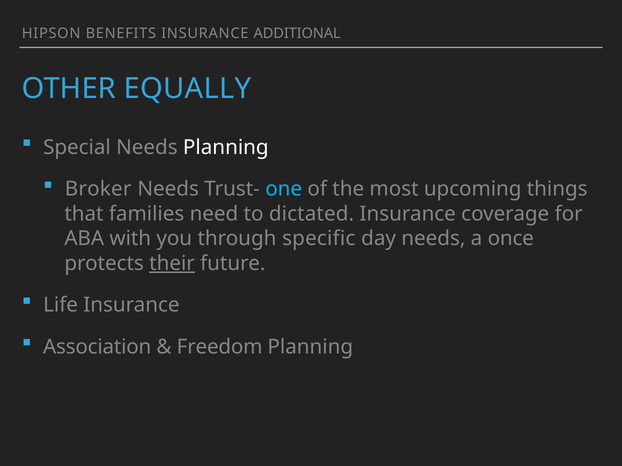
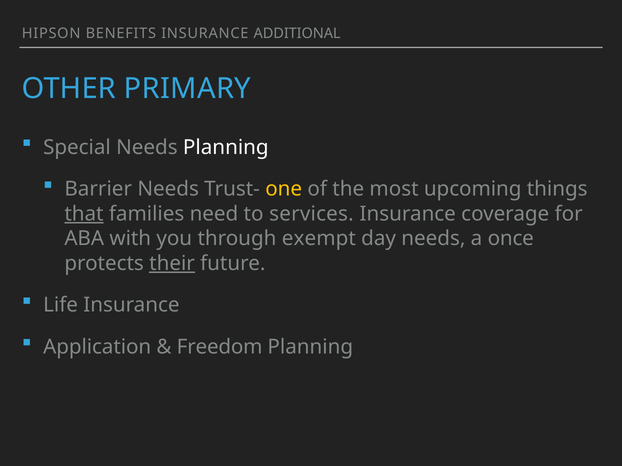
EQUALLY: EQUALLY -> PRIMARY (187, 89)
Broker: Broker -> Barrier (98, 189)
one colour: light blue -> yellow (284, 189)
that underline: none -> present (84, 214)
dictated: dictated -> services (311, 214)
specific: specific -> exempt (319, 239)
Association: Association -> Application (97, 347)
